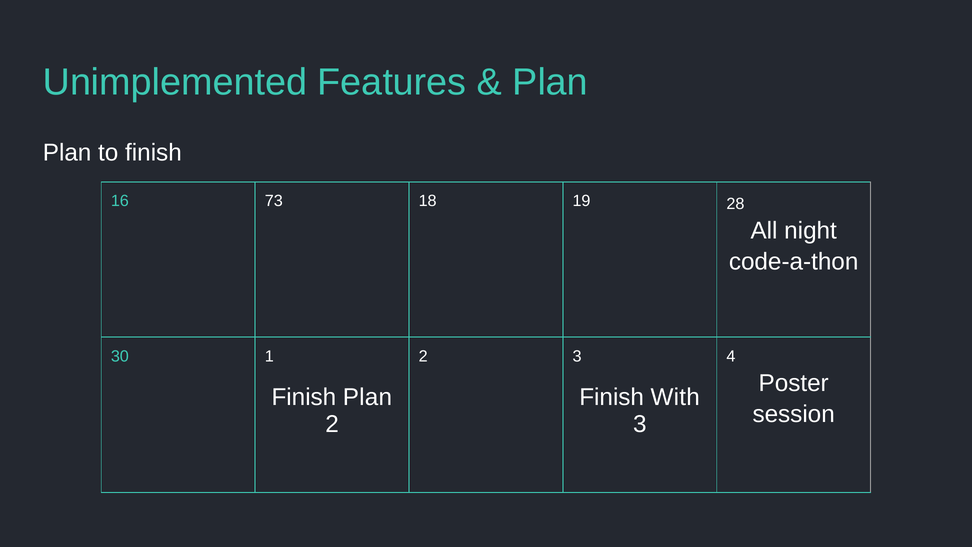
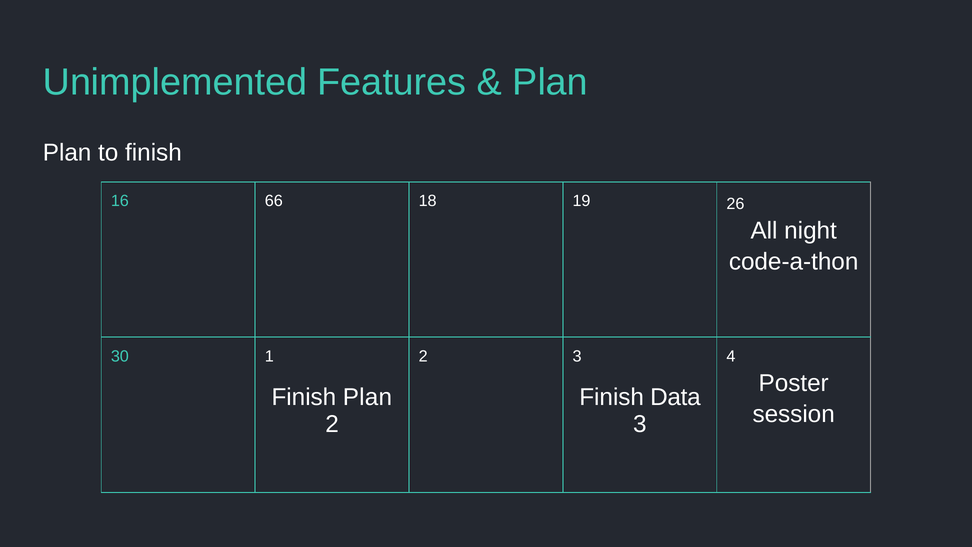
73: 73 -> 66 (274, 201)
28: 28 -> 26 (735, 204)
With: With -> Data (675, 397)
